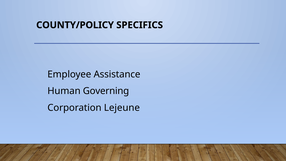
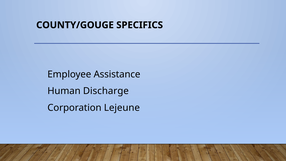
COUNTY/POLICY: COUNTY/POLICY -> COUNTY/GOUGE (75, 25)
Governing: Governing -> Discharge (106, 91)
